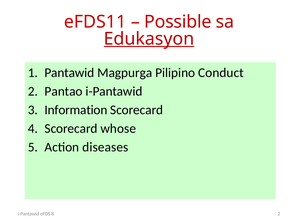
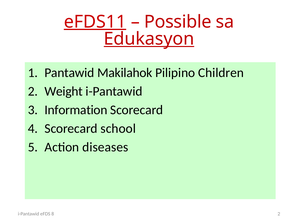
eFDS11 underline: none -> present (95, 22)
Magpurga: Magpurga -> Makilahok (125, 72)
Conduct: Conduct -> Children (221, 72)
Pantao: Pantao -> Weight (64, 91)
whose: whose -> school (118, 128)
